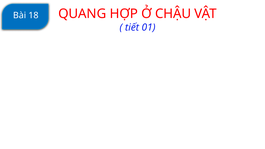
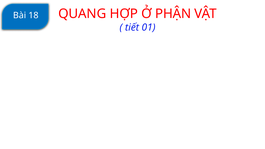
CHẬU: CHẬU -> PHẬN (173, 14)
